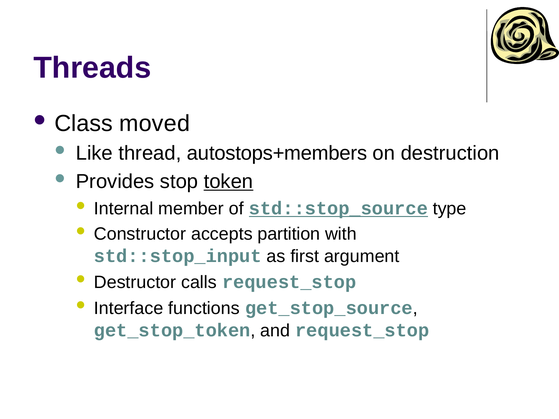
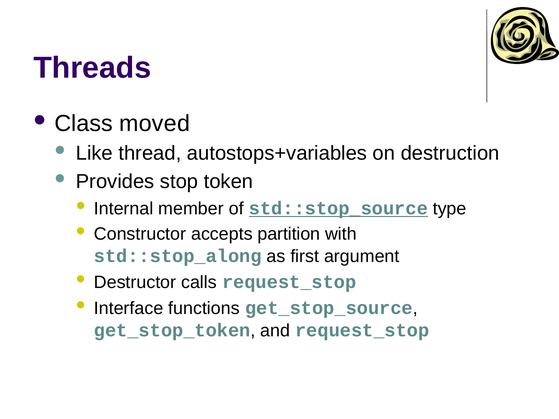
autostops+members: autostops+members -> autostops+variables (277, 153)
token underline: present -> none (228, 182)
std::stop_input: std::stop_input -> std::stop_along (178, 256)
